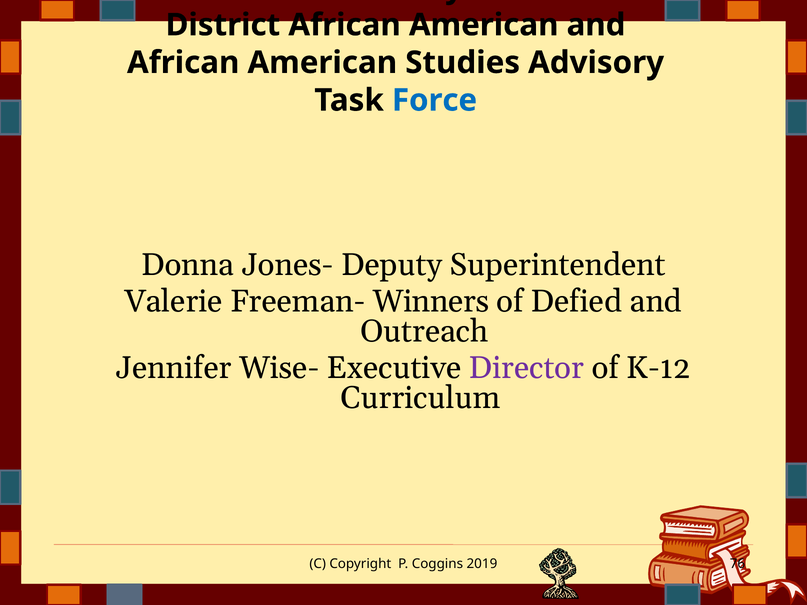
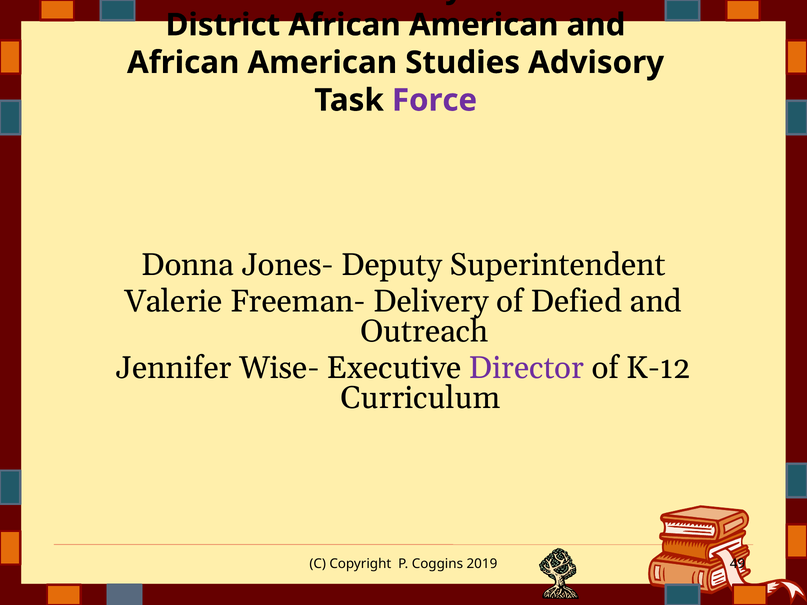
Force colour: blue -> purple (435, 100)
Winners: Winners -> Delivery (431, 301)
76: 76 -> 49 (737, 564)
